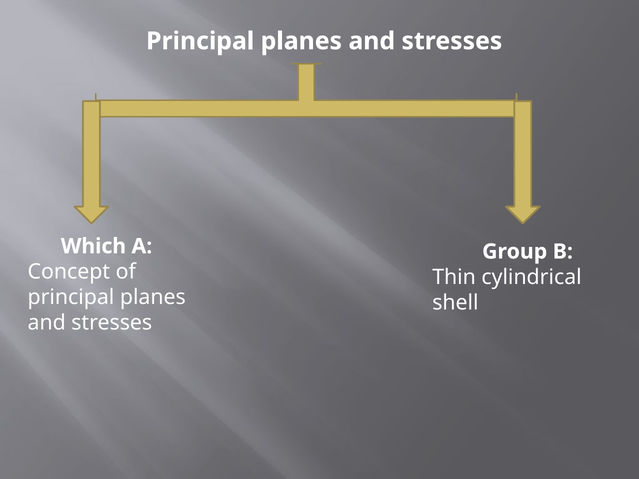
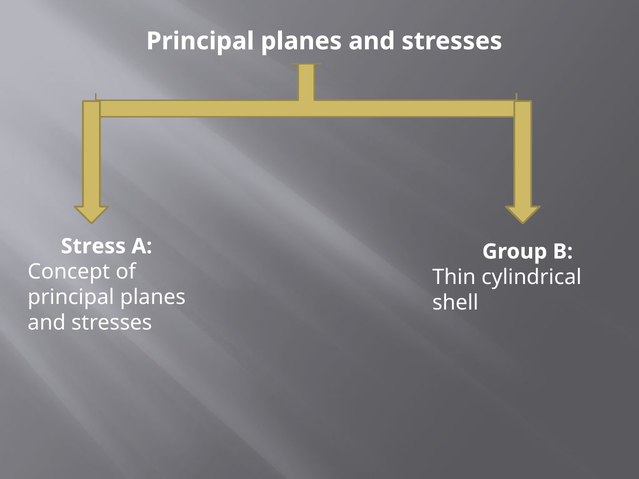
Which: Which -> Stress (93, 246)
